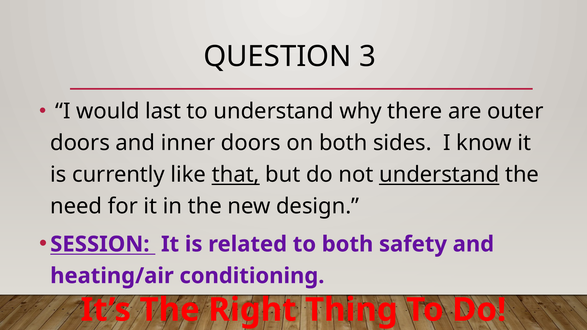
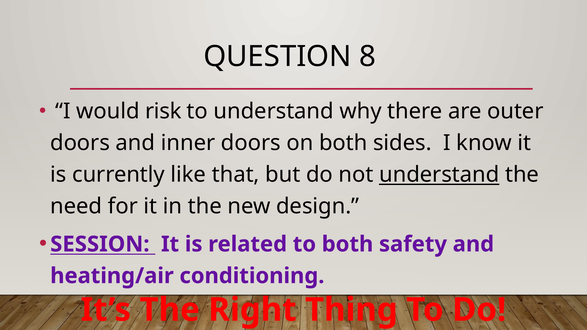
3: 3 -> 8 (367, 57)
last: last -> risk (163, 111)
that underline: present -> none (236, 175)
